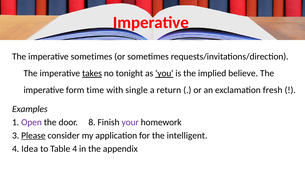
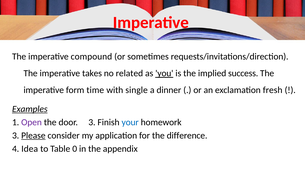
imperative sometimes: sometimes -> compound (91, 56)
takes underline: present -> none (92, 73)
tonight: tonight -> related (129, 73)
believe: believe -> success (243, 73)
return: return -> dinner (169, 90)
Examples underline: none -> present (30, 109)
door 8: 8 -> 3 (92, 122)
your colour: purple -> blue (130, 122)
intelligent: intelligent -> difference (187, 135)
Table 4: 4 -> 0 (75, 148)
